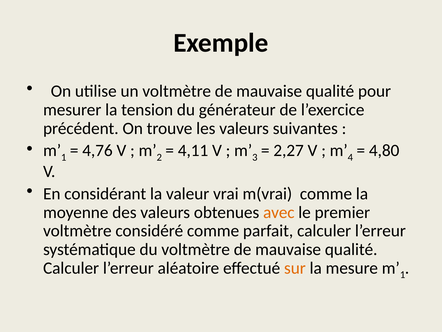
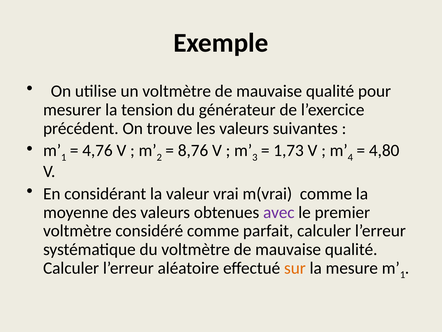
4,11: 4,11 -> 8,76 (193, 150)
2,27: 2,27 -> 1,73 (289, 150)
avec colour: orange -> purple (279, 212)
